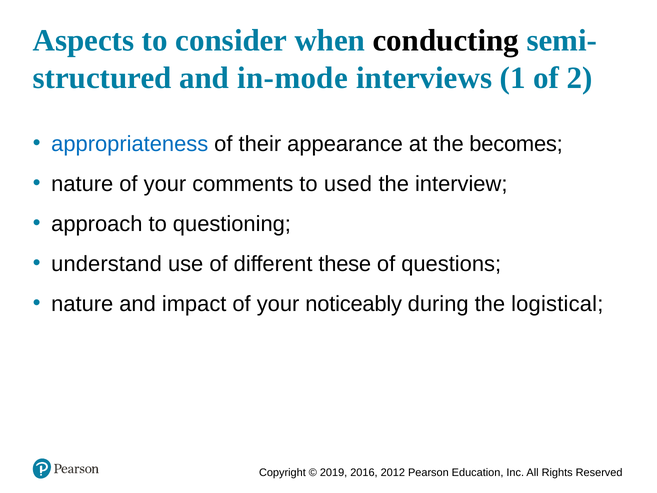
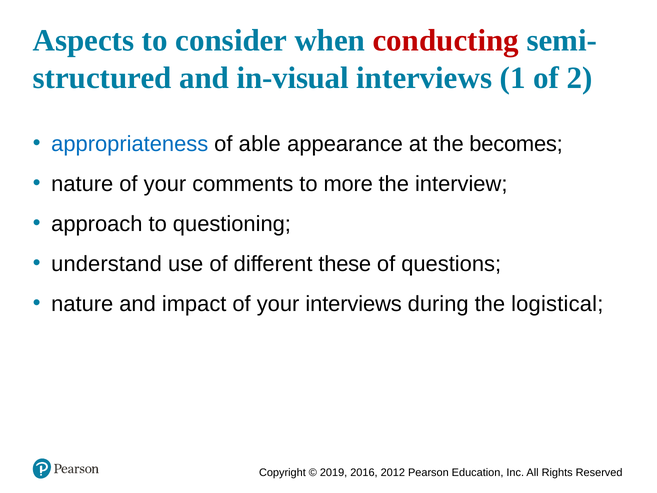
conducting colour: black -> red (446, 41)
in-mode: in-mode -> in-visual (293, 78)
their: their -> able (260, 144)
used: used -> more (348, 184)
your noticeably: noticeably -> interviews (354, 304)
